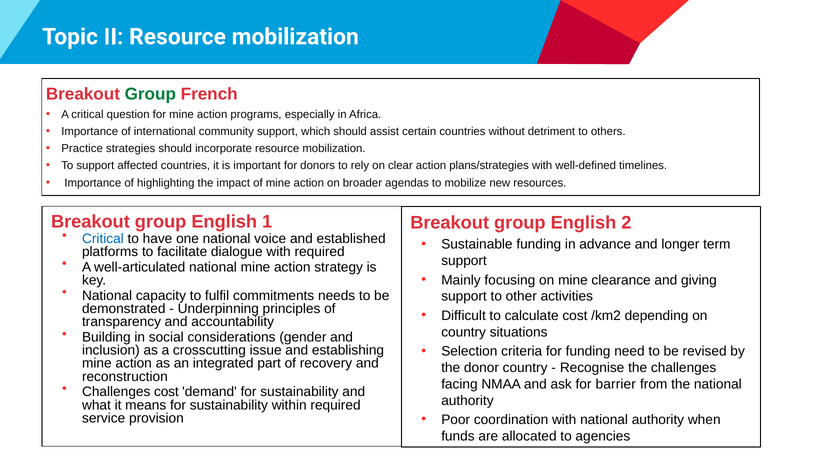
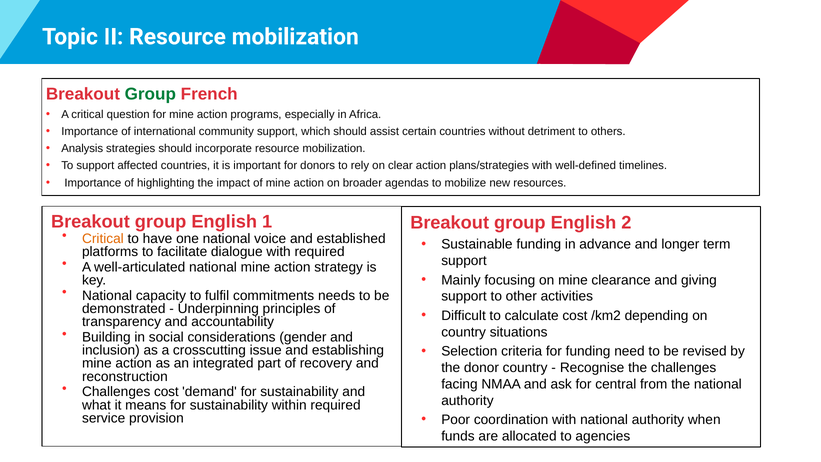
Practice: Practice -> Analysis (82, 148)
Critical colour: blue -> orange (103, 239)
barrier: barrier -> central (616, 384)
